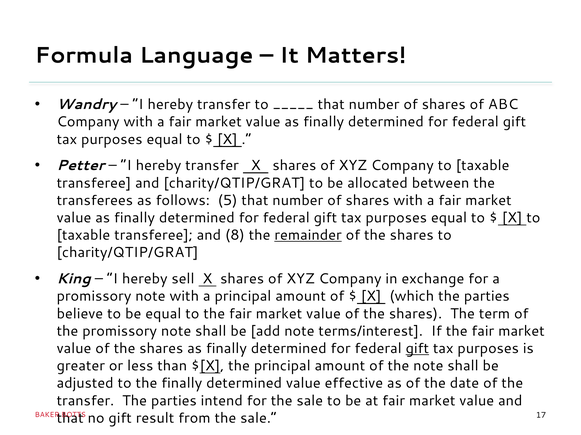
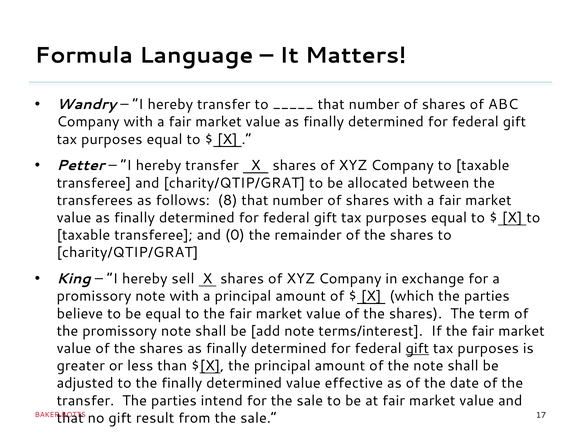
5: 5 -> 8 (228, 201)
8: 8 -> 0 (235, 236)
remainder underline: present -> none (308, 236)
